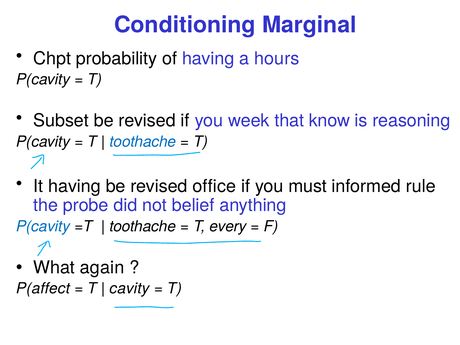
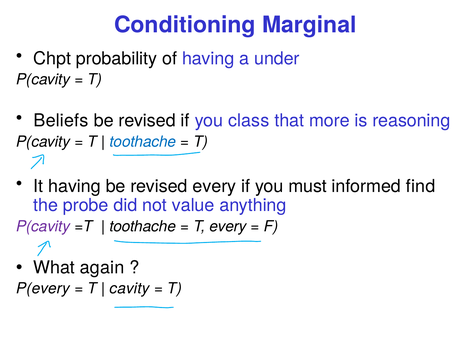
hours: hours -> under (277, 59)
Subset: Subset -> Beliefs (61, 121)
week: week -> class (249, 121)
know: know -> more (329, 121)
revised office: office -> every (214, 186)
rule: rule -> find (421, 186)
belief: belief -> value (193, 205)
P(cavity colour: blue -> purple (43, 226)
P(affect: P(affect -> P(every (43, 289)
